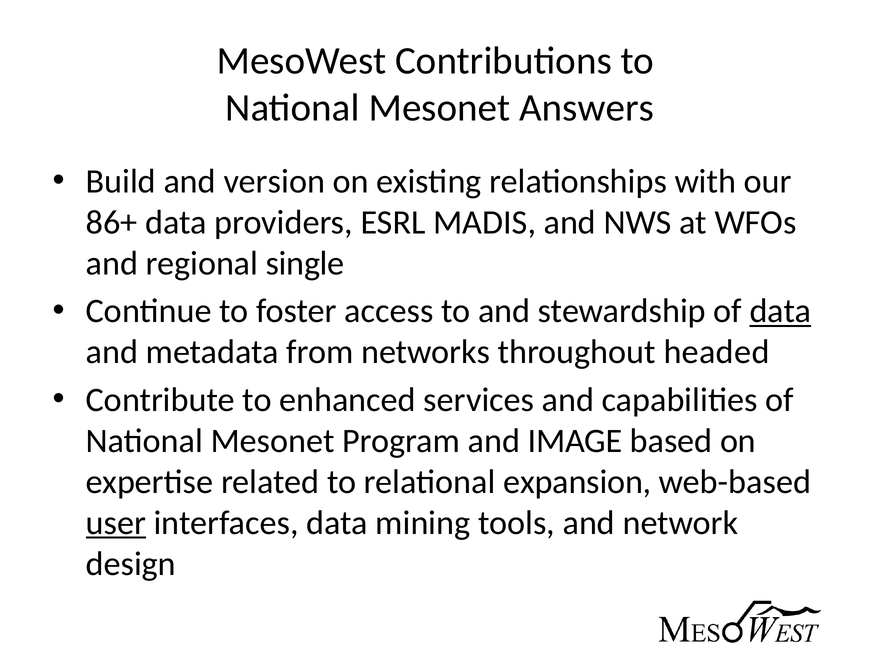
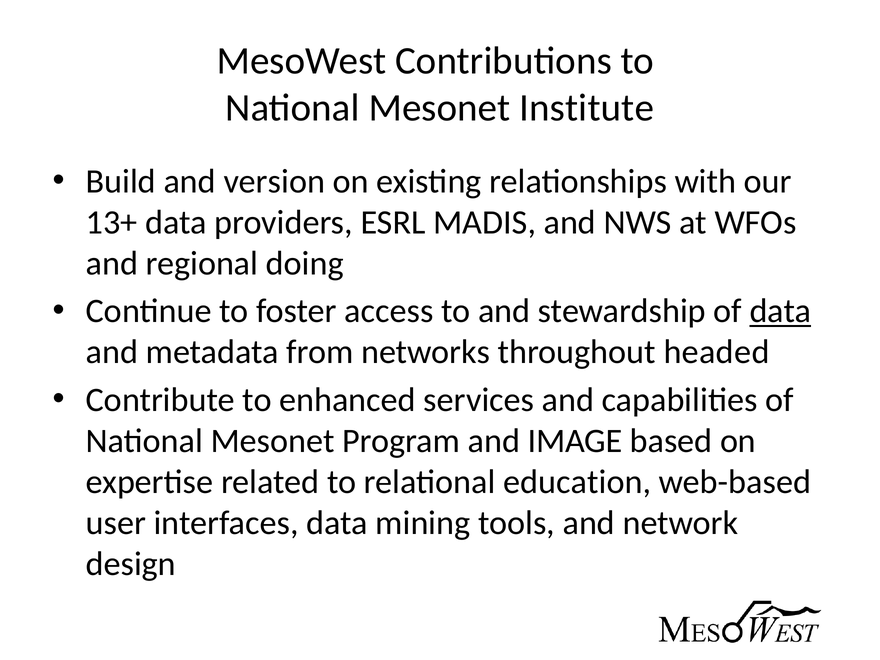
Answers: Answers -> Institute (587, 108)
86+: 86+ -> 13+ (112, 222)
single: single -> doing (305, 263)
expansion: expansion -> education (577, 482)
user underline: present -> none (116, 523)
